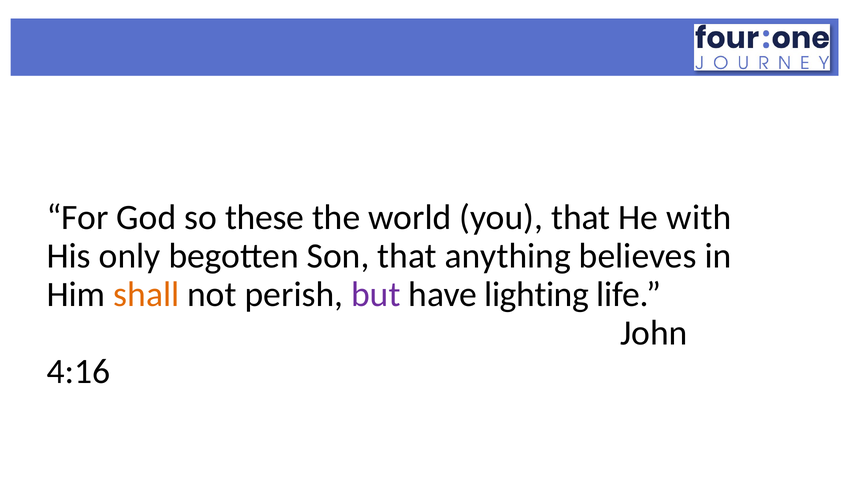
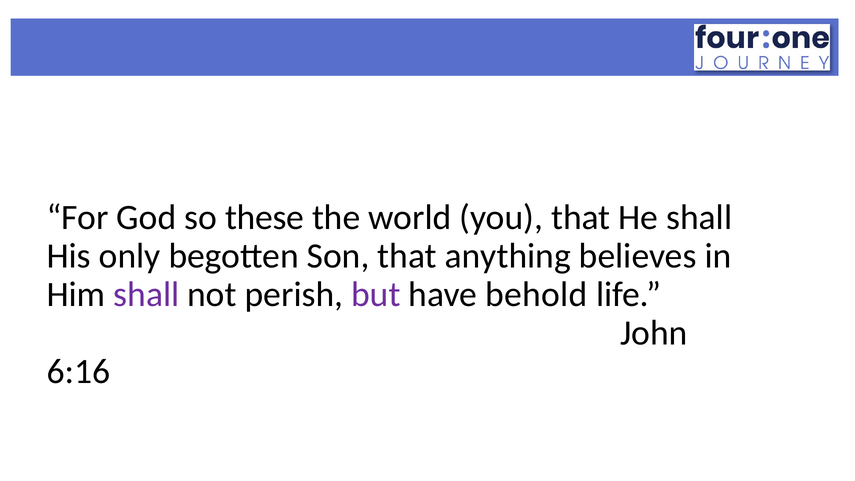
He with: with -> shall (699, 217)
shall colour: orange -> purple (146, 294)
lighting: lighting -> behold (536, 294)
4:16: 4:16 -> 6:16 (78, 371)
